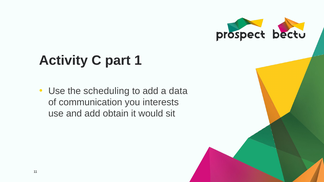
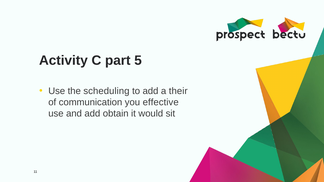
1: 1 -> 5 (138, 61)
data: data -> their (178, 91)
interests: interests -> effective (161, 102)
